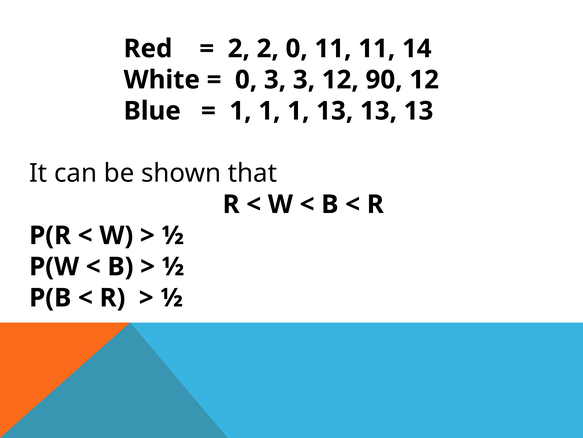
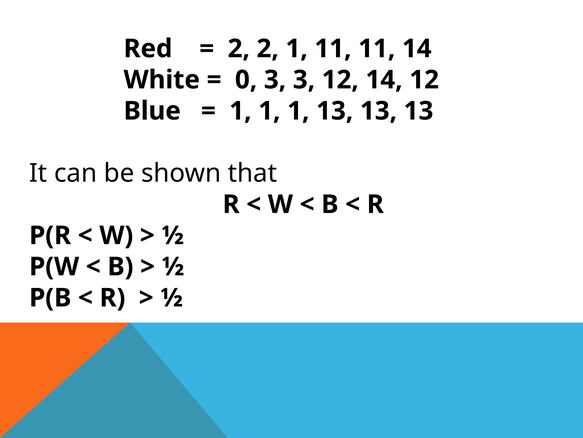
2 0: 0 -> 1 (297, 49)
12 90: 90 -> 14 (384, 80)
